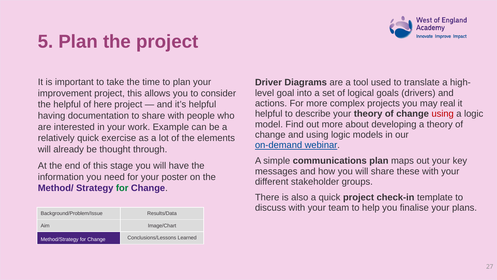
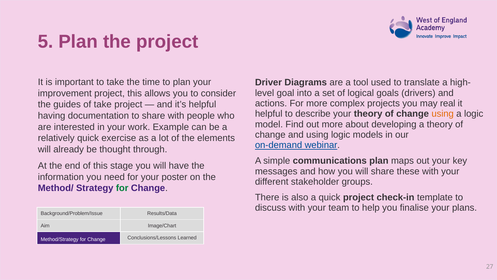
the helpful: helpful -> guides (67, 104)
of here: here -> take (103, 104)
using colour: red -> orange (443, 114)
